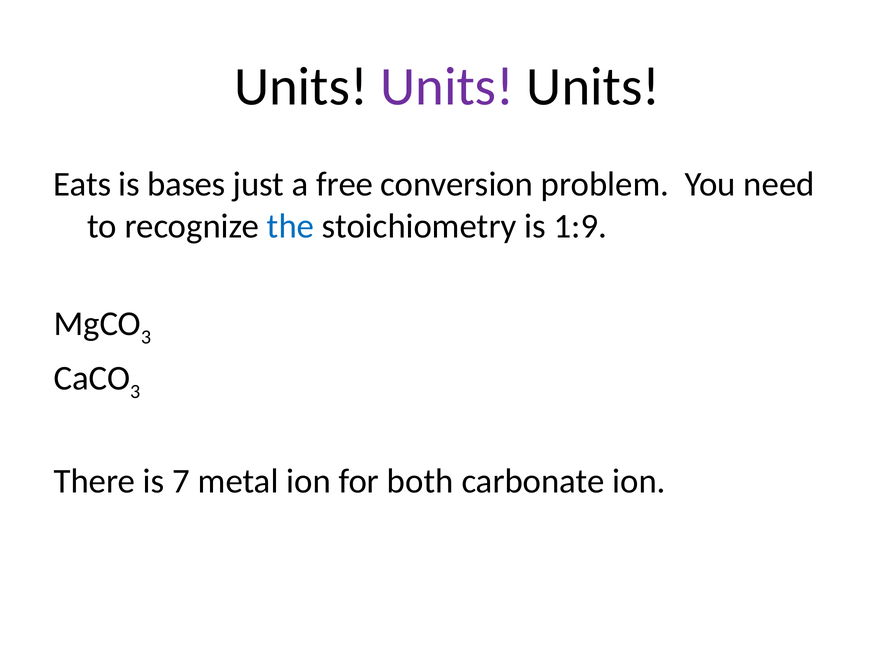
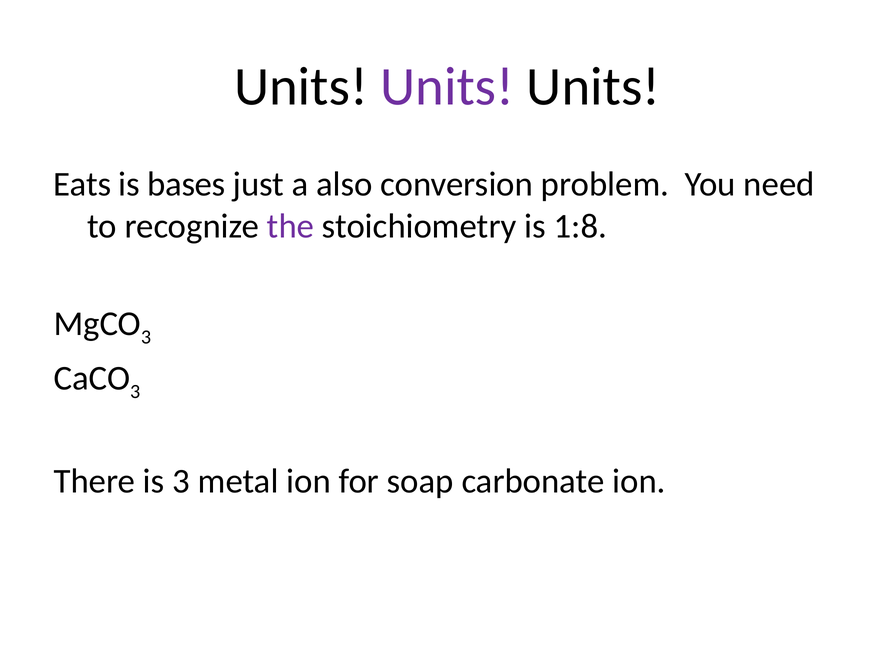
free: free -> also (344, 184)
the colour: blue -> purple (291, 226)
1:9: 1:9 -> 1:8 (580, 226)
is 7: 7 -> 3 (181, 482)
both: both -> soap (420, 482)
